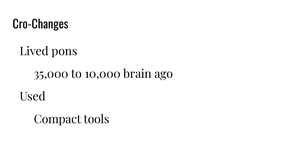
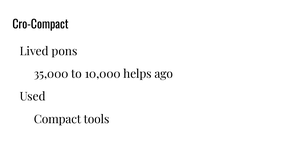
Cro-Changes: Cro-Changes -> Cro-Compact (41, 25)
brain: brain -> helps (137, 74)
